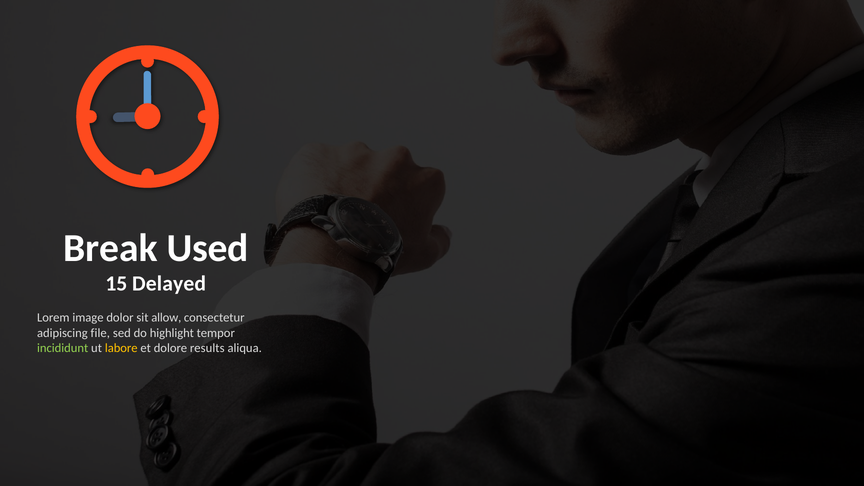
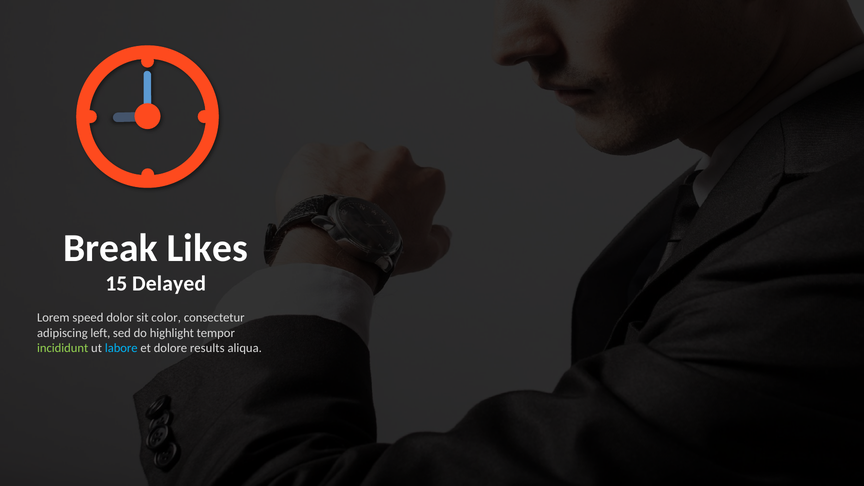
Used: Used -> Likes (207, 248)
image: image -> speed (88, 318)
allow: allow -> color (166, 318)
file: file -> left (100, 333)
labore colour: yellow -> light blue (121, 348)
